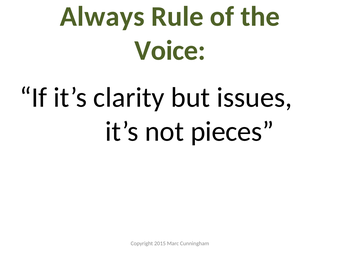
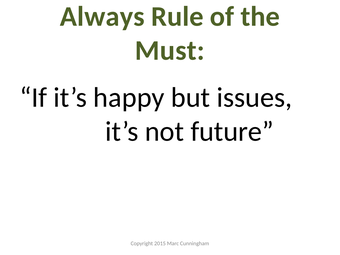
Voice: Voice -> Must (170, 51)
clarity: clarity -> happy (129, 98)
pieces: pieces -> future (232, 132)
